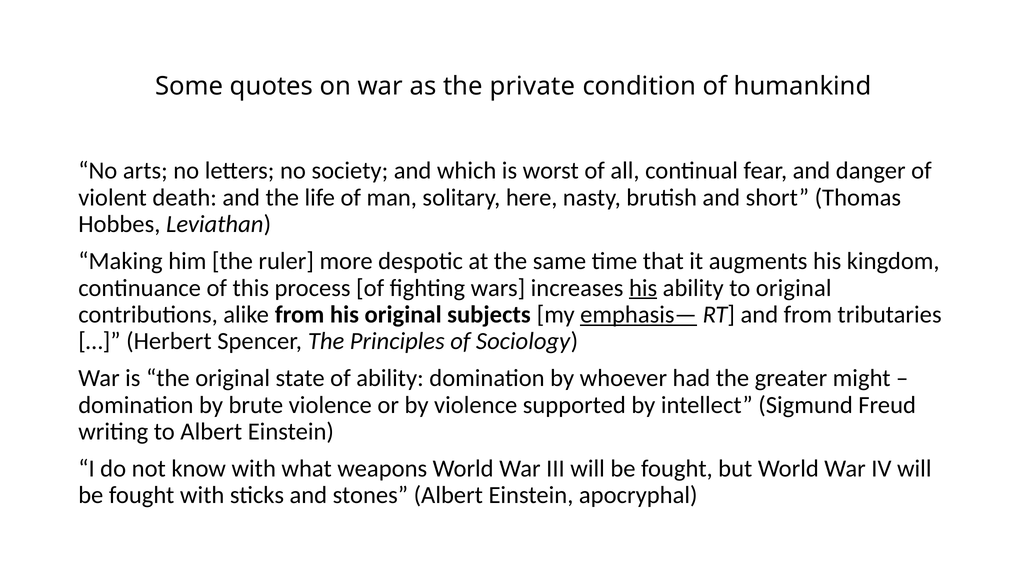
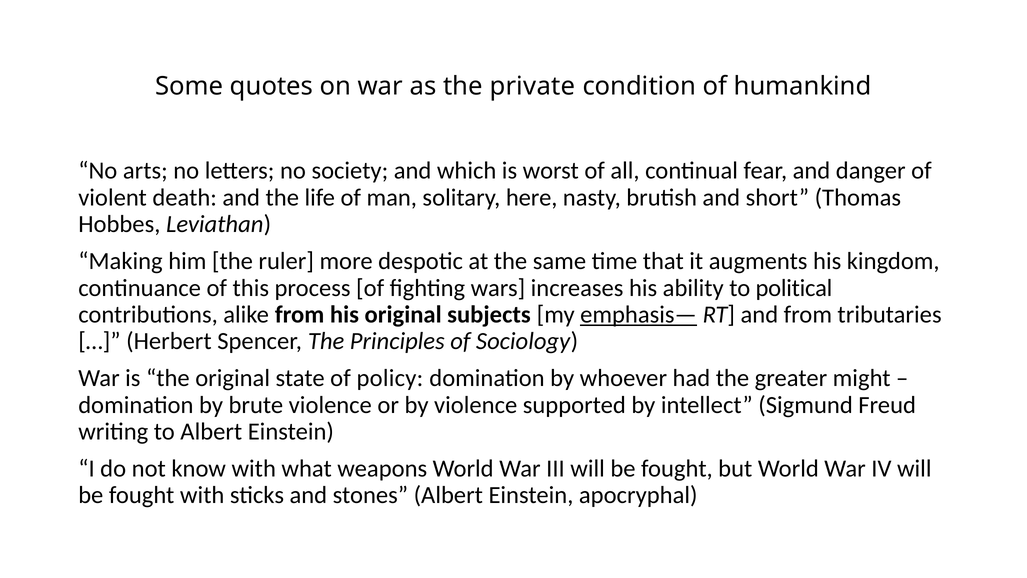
his underline: present -> none (643, 288)
to original: original -> political (794, 288)
of ability: ability -> policy (390, 378)
